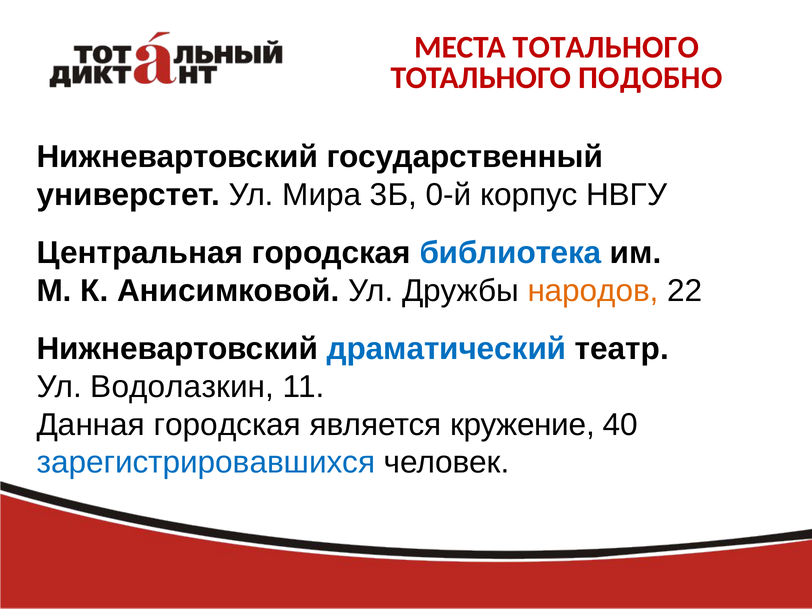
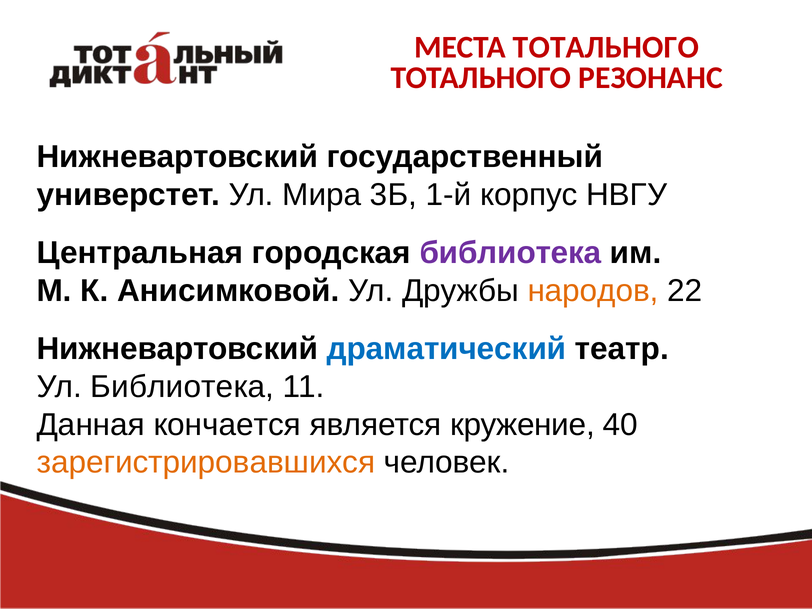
ПОДОБНО: ПОДОБНО -> РЕЗОНАНС (651, 78)
0-й: 0-й -> 1-й (449, 195)
библиотека colour: blue -> purple (510, 253)
Ул Водолазкин: Водолазкин -> Библиотека (182, 387)
Данная городская: городская -> кончается (227, 425)
зарегистрировавшихся colour: blue -> orange (206, 463)
